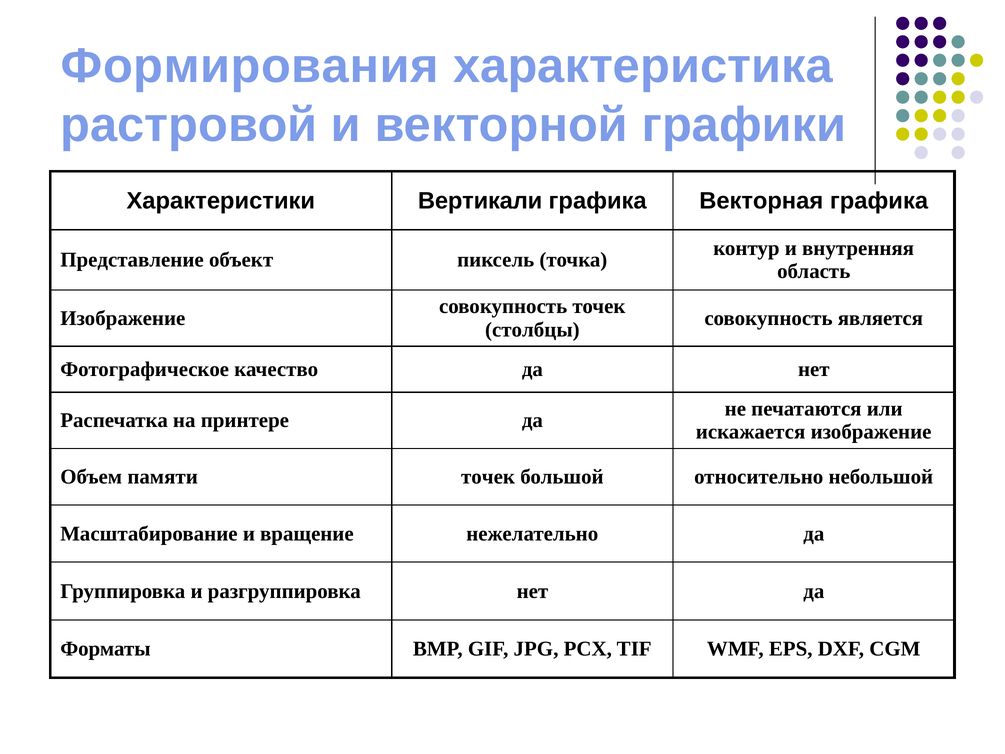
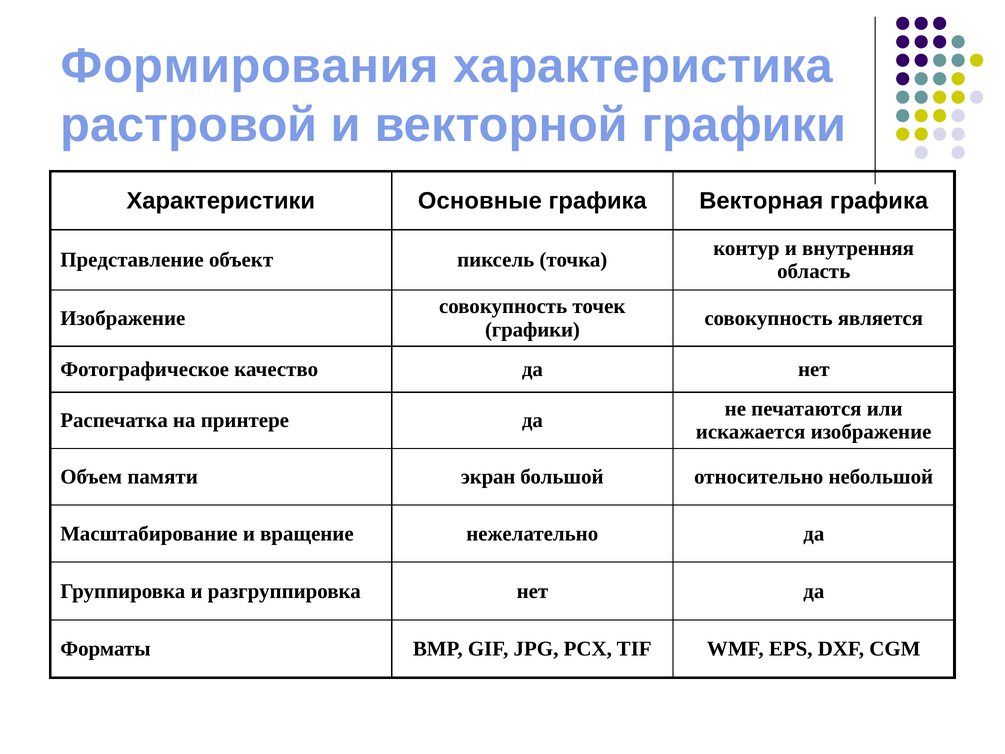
Вертикали: Вертикали -> Основные (480, 201)
столбцы: столбцы -> графики (532, 330)
памяти точек: точек -> экран (488, 477)
